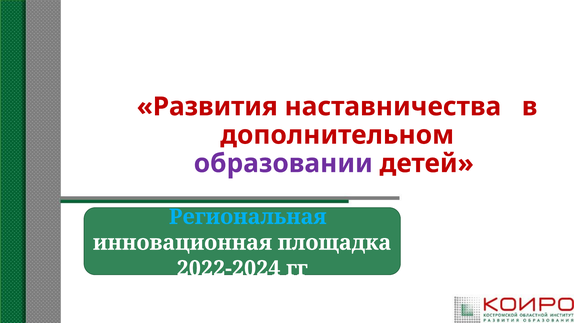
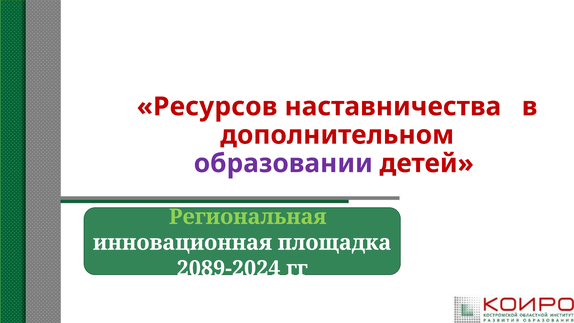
Развития: Развития -> Ресурсов (207, 107)
Региональная colour: light blue -> light green (248, 217)
2022-2024: 2022-2024 -> 2089-2024 (229, 268)
